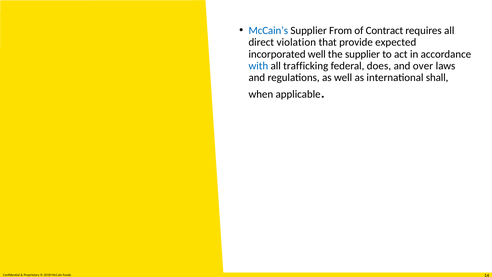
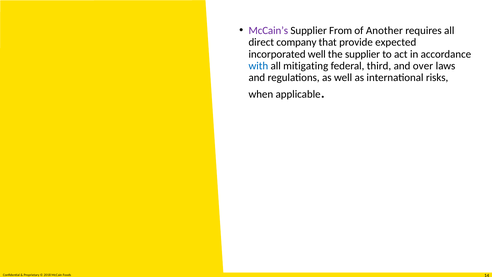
McCain’s colour: blue -> purple (268, 30)
Contract: Contract -> Another (384, 30)
violation: violation -> company (296, 42)
trafficking: trafficking -> mitigating (306, 66)
does: does -> third (379, 66)
shall: shall -> risks (437, 78)
